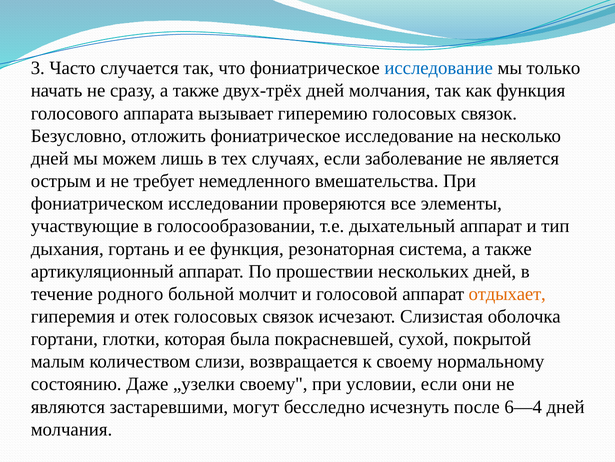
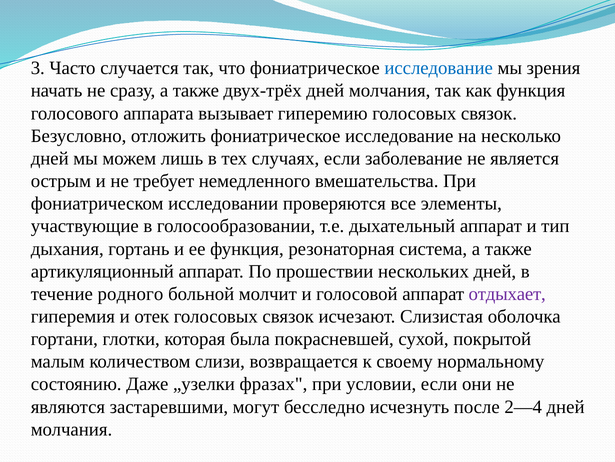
только: только -> зрения (553, 68)
отдыхает colour: orange -> purple (507, 293)
„узелки своему: своему -> фразах (273, 384)
6—4: 6—4 -> 2—4 (523, 406)
